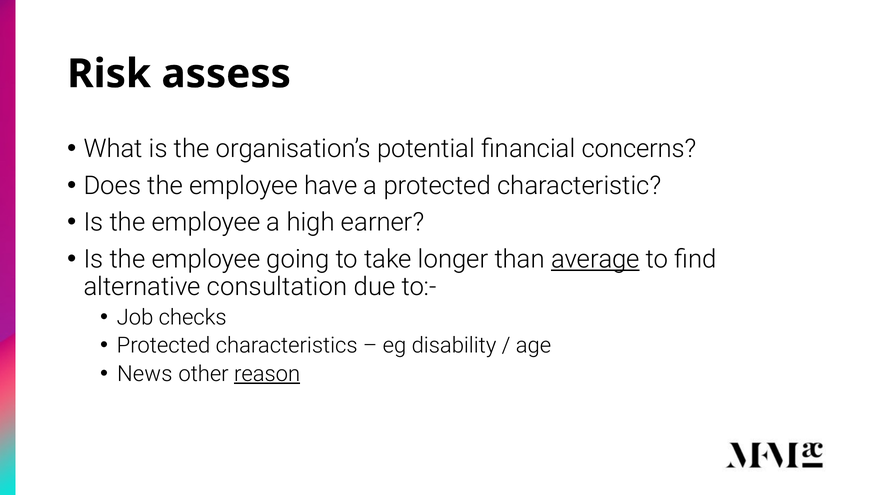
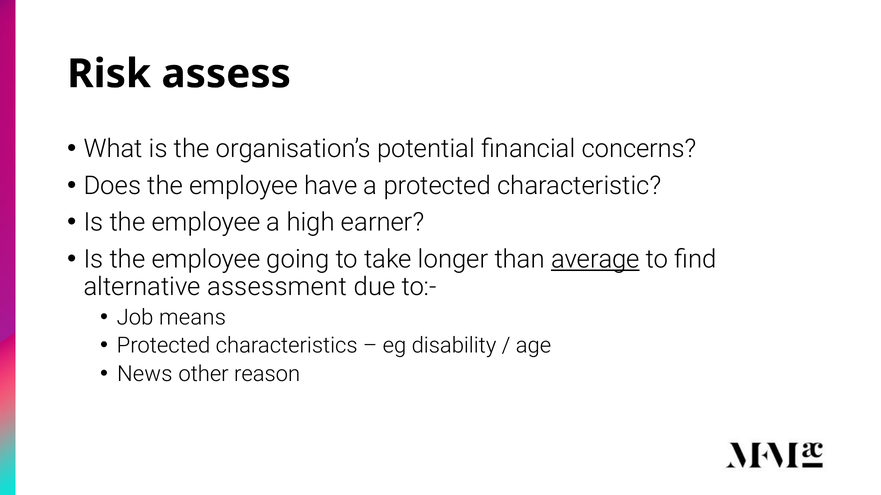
consultation: consultation -> assessment (277, 287)
checks: checks -> means (192, 318)
reason underline: present -> none (267, 374)
